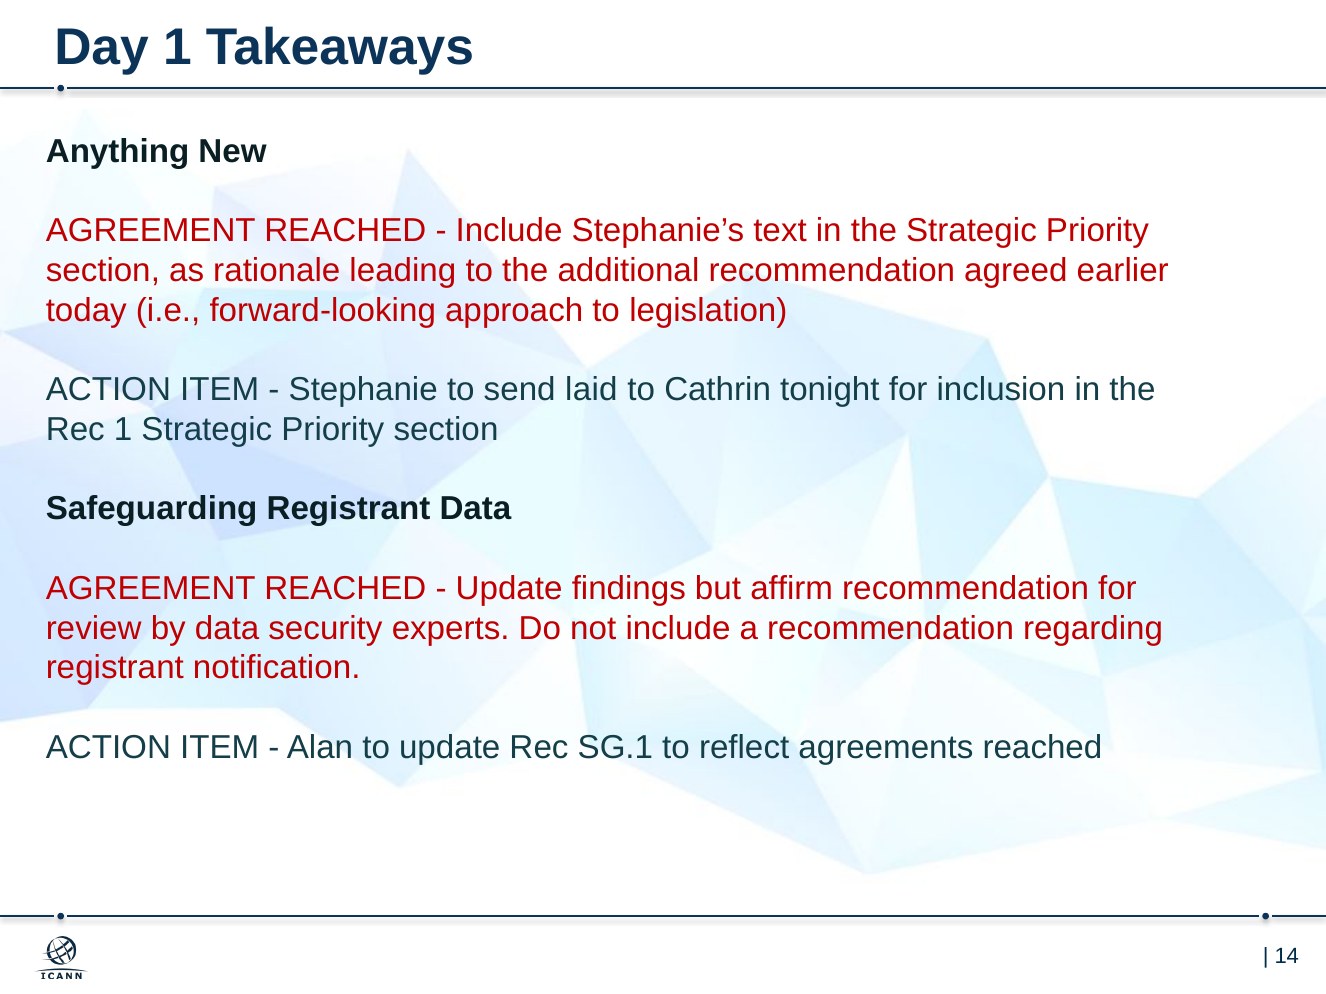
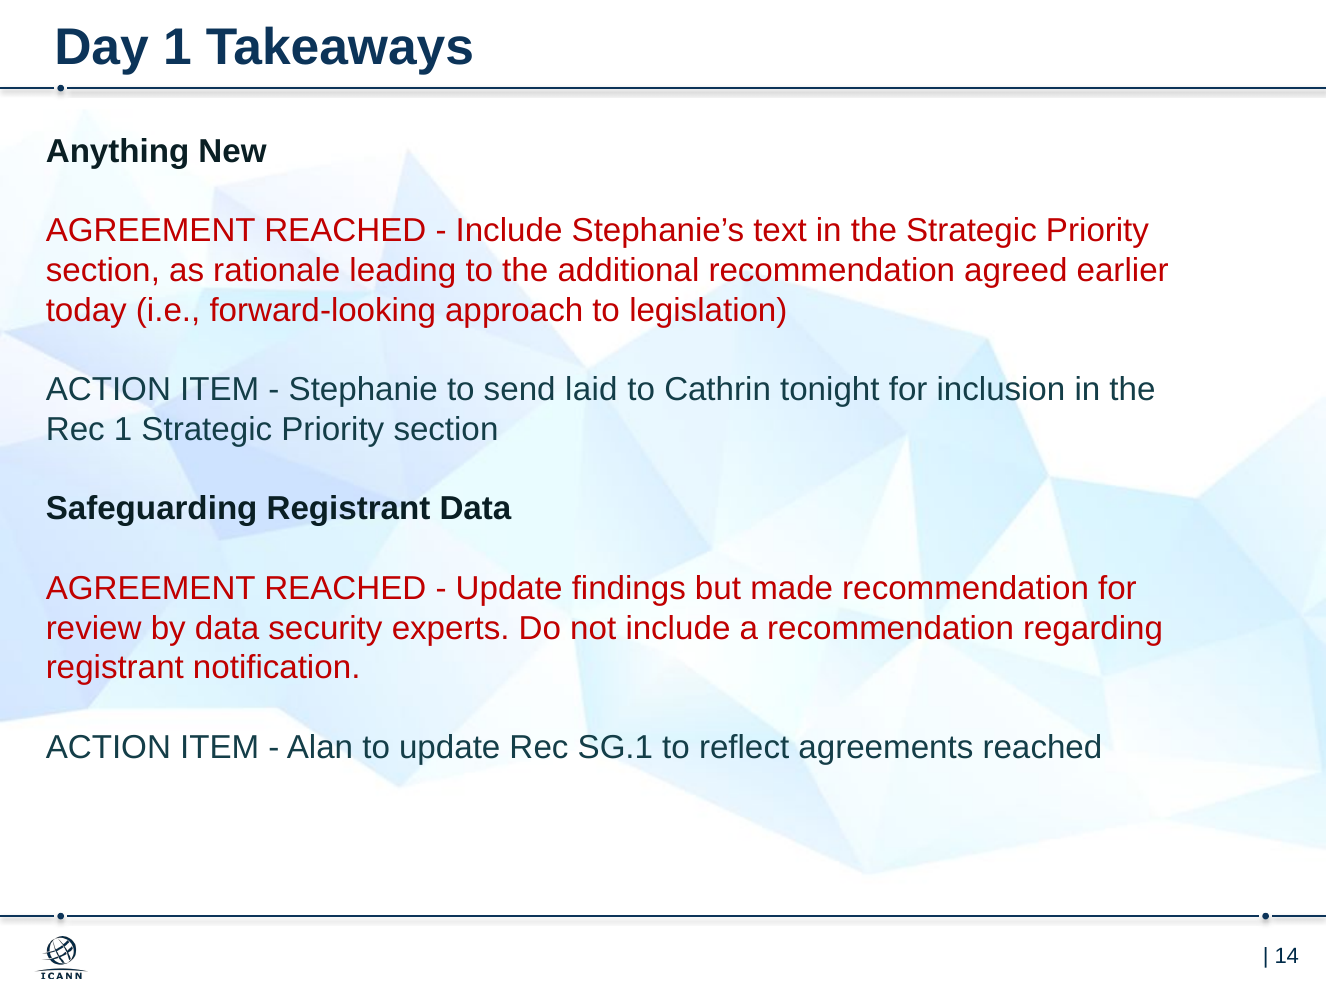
affirm: affirm -> made (792, 589)
